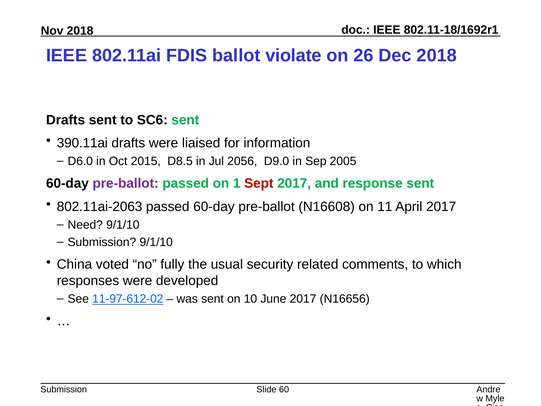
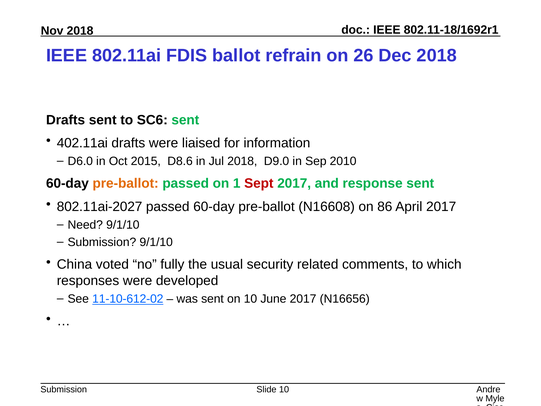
violate: violate -> refrain (293, 55)
390.11ai: 390.11ai -> 402.11ai (82, 143)
D8.5: D8.5 -> D8.6 (180, 161)
Jul 2056: 2056 -> 2018 (242, 161)
2005: 2005 -> 2010 (343, 161)
pre-ballot colour: purple -> orange (126, 183)
802.11ai-2063: 802.11ai-2063 -> 802.11ai-2027 (100, 206)
11: 11 -> 86 (385, 206)
11-97-612-02: 11-97-612-02 -> 11-10-612-02 (128, 299)
Slide 60: 60 -> 10 (284, 389)
